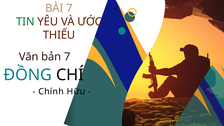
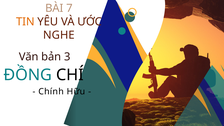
TIN colour: green -> orange (25, 22)
THIẾU: THIẾU -> NGHE (59, 35)
bản 7: 7 -> 3 (67, 57)
